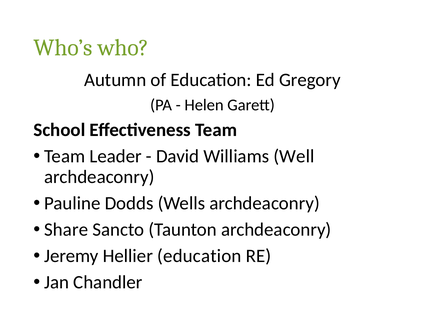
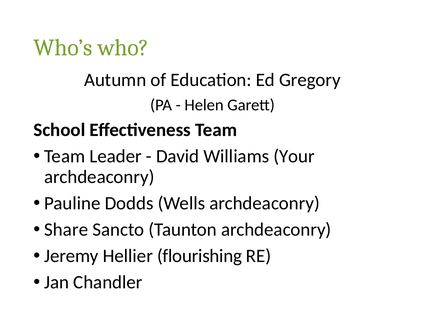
Well: Well -> Your (294, 156)
Hellier education: education -> flourishing (200, 256)
